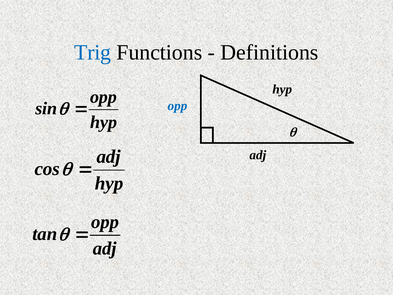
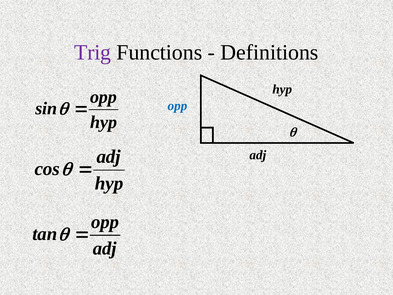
Trig colour: blue -> purple (93, 52)
